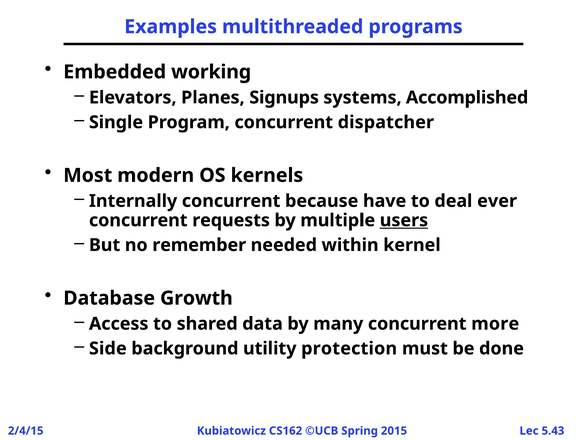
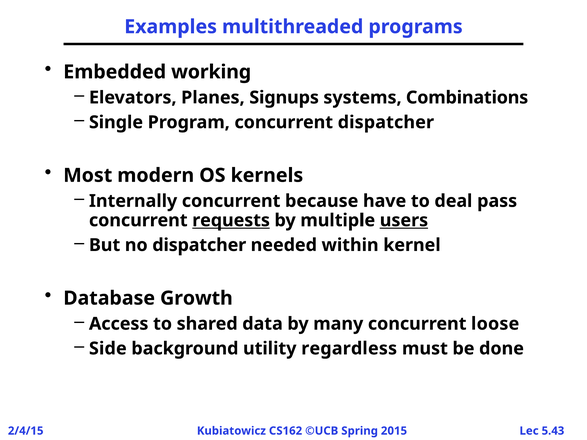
Accomplished: Accomplished -> Combinations (467, 98)
ever: ever -> pass (497, 201)
requests underline: none -> present (231, 220)
no remember: remember -> dispatcher (199, 245)
more: more -> loose (495, 324)
protection: protection -> regardless (349, 349)
